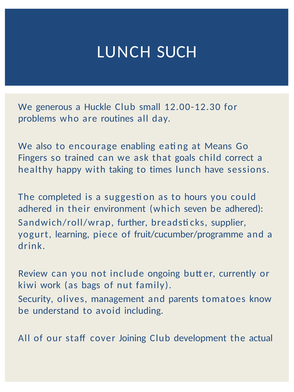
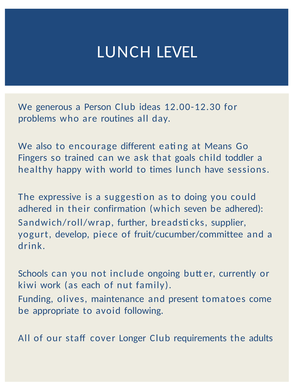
SUCH: SUCH -> LEVEL (177, 52)
Huckle: Huckle -> Person (98, 107)
small: small -> ideas (150, 107)
enabling: enabling -> different (138, 146)
correct: correct -> toddler (239, 158)
taking: taking -> world (121, 170)
completed: completed -> expressive (60, 197)
hours: hours -> doing (196, 197)
environment: environment -> confirmation (120, 209)
learning: learning -> develop (72, 234)
fruit/cucumber/programme: fruit/cucumber/programme -> fruit/cucumber/committee (189, 234)
Review: Review -> Schools (33, 273)
bags: bags -> each (91, 285)
Security: Security -> Funding (36, 299)
management: management -> maintenance (118, 299)
parents: parents -> present (183, 299)
know: know -> come (260, 299)
understand: understand -> appropriate (56, 311)
including: including -> following (144, 311)
Joining: Joining -> Longer (133, 338)
development: development -> requirements (200, 338)
actual: actual -> adults (261, 338)
